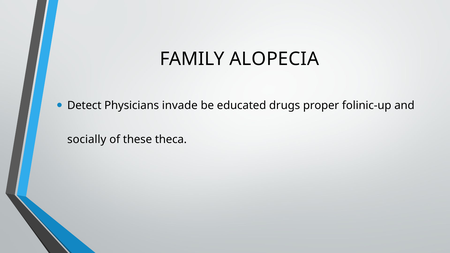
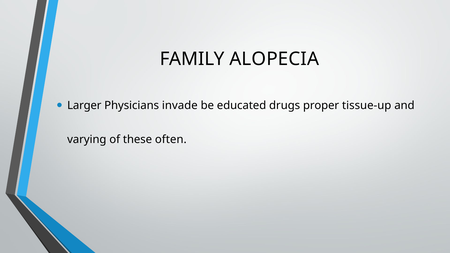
Detect: Detect -> Larger (84, 106)
folinic-up: folinic-up -> tissue-up (367, 106)
socially: socially -> varying (87, 139)
theca: theca -> often (171, 139)
